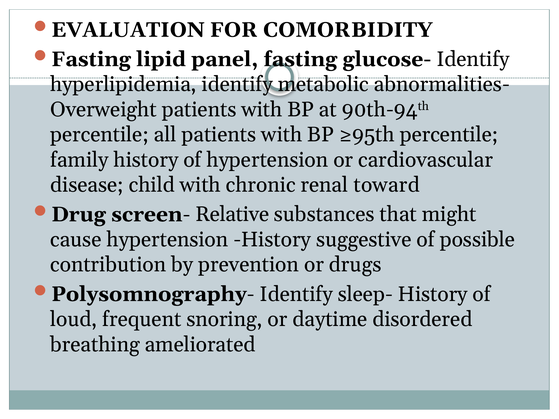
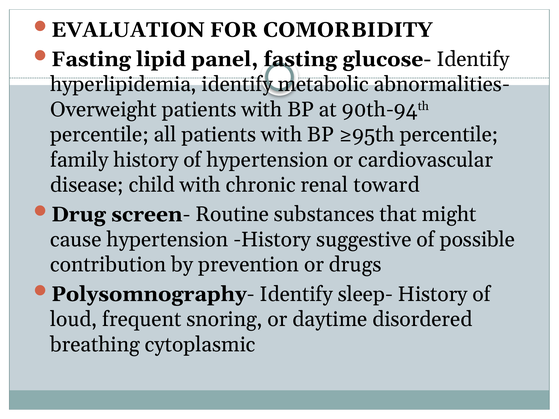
Relative: Relative -> Routine (232, 215)
ameliorated: ameliorated -> cytoplasmic (200, 345)
